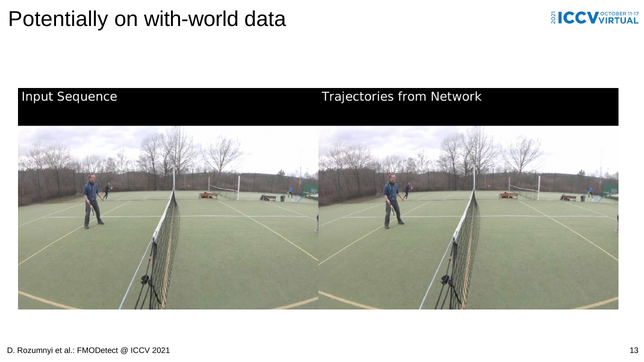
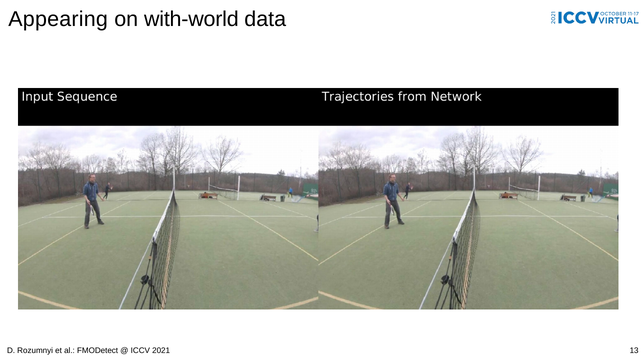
Potentially: Potentially -> Appearing (58, 19)
